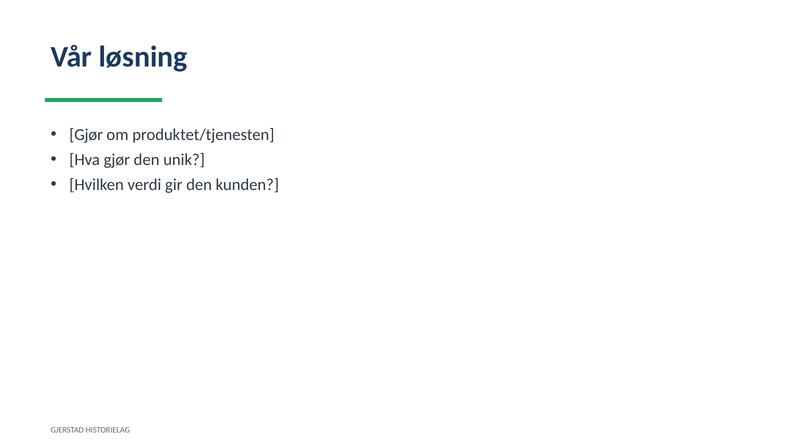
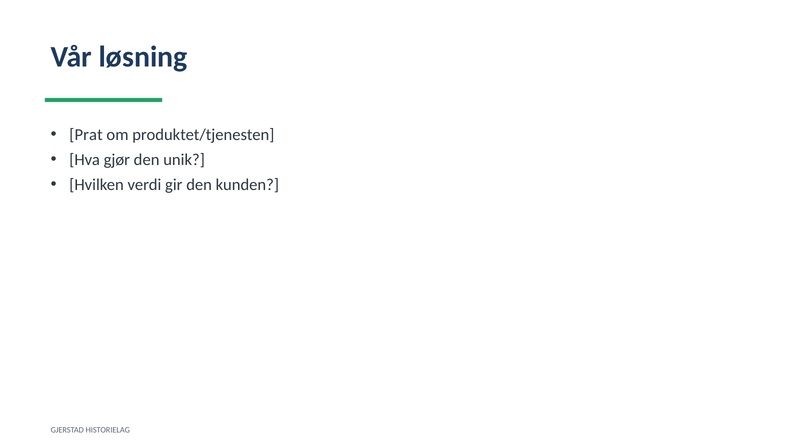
Gjør: Gjør -> Prat (86, 135)
